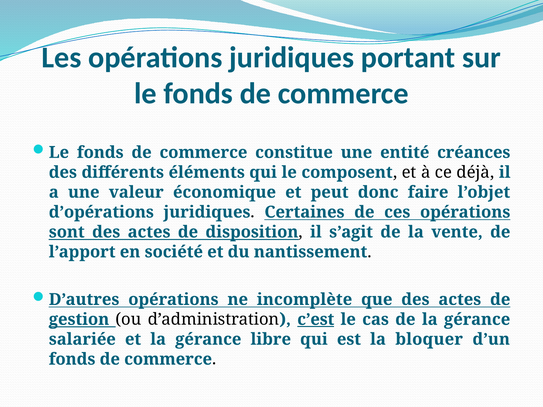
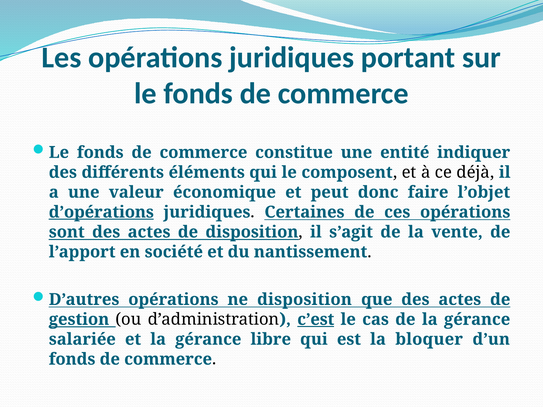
créances: créances -> indiquer (474, 153)
d’opérations underline: none -> present (101, 212)
ne incomplète: incomplète -> disposition (305, 300)
